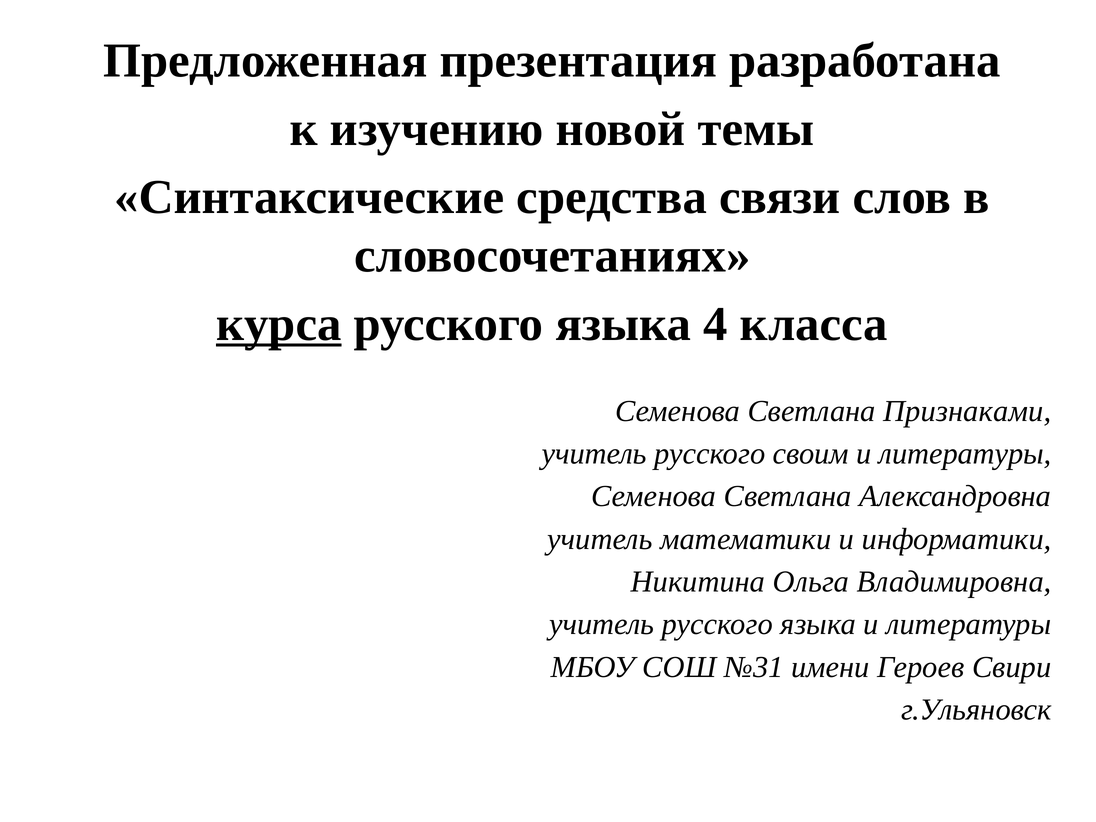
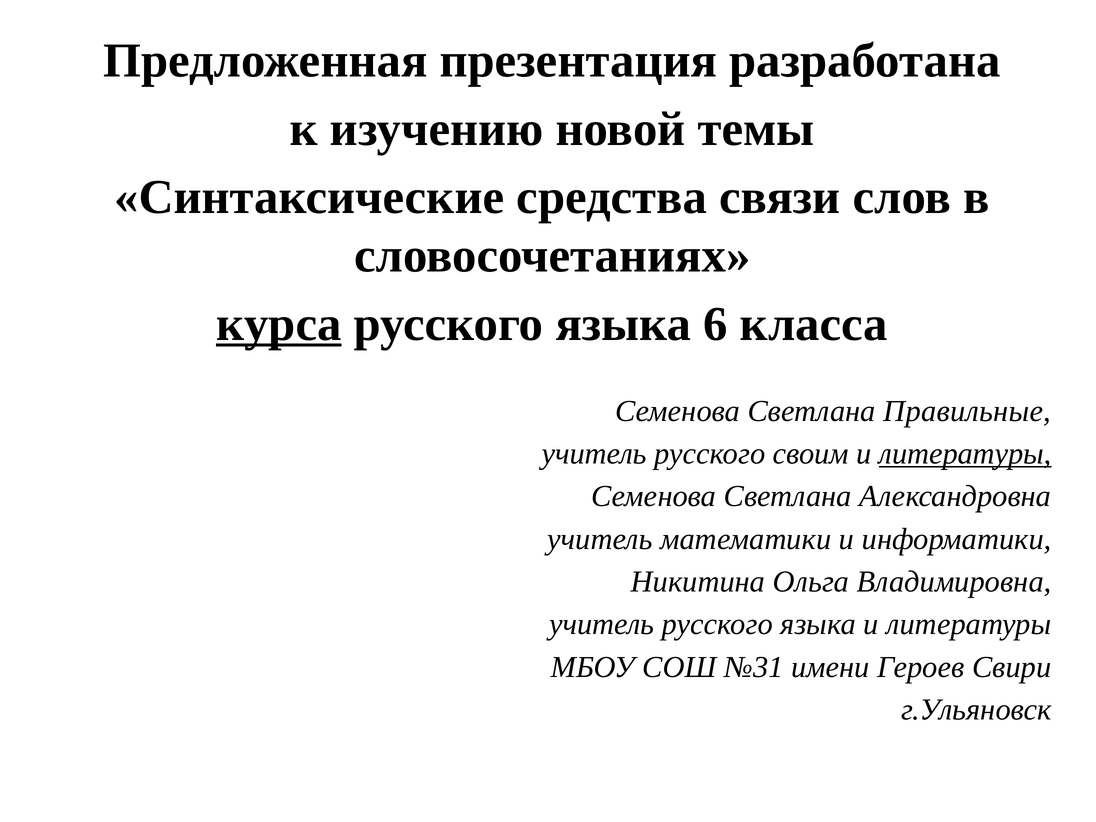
4: 4 -> 6 (716, 324)
Признаками: Признаками -> Правильные (967, 411)
литературы underline: none -> present (965, 454)
